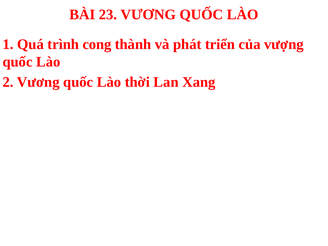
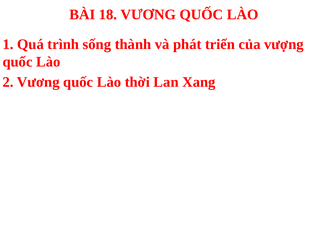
23: 23 -> 18 (108, 15)
cong: cong -> sống (97, 44)
